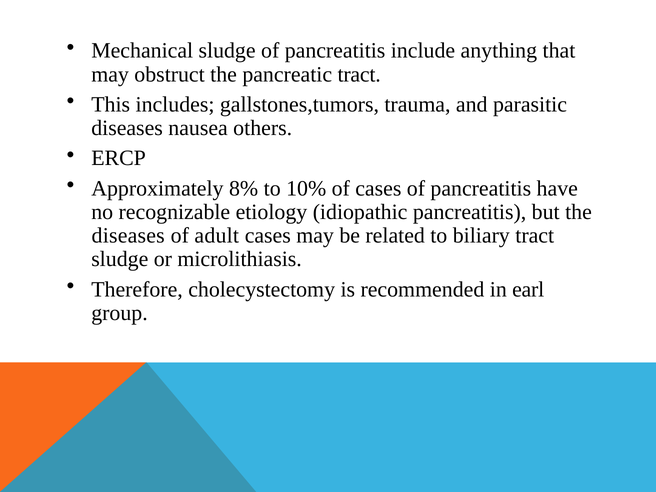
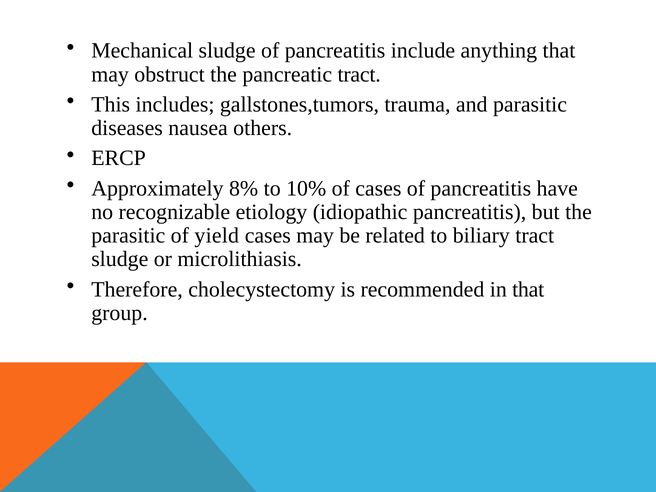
diseases: diseases -> parasitic (128, 236)
adult: adult -> yield (217, 236)
in earl: earl -> that (528, 289)
